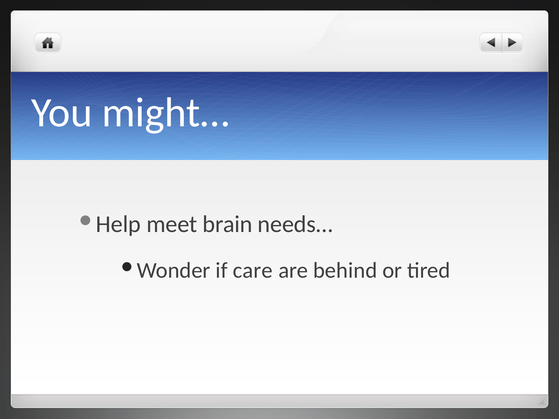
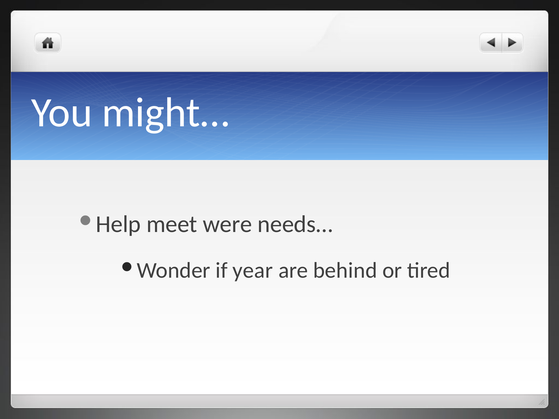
brain: brain -> were (227, 224)
care: care -> year (253, 270)
